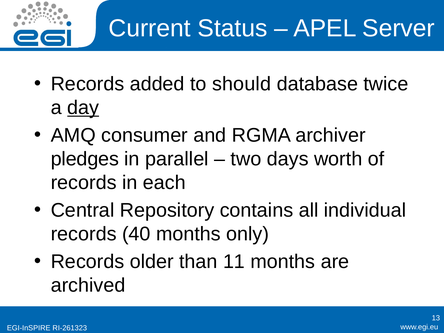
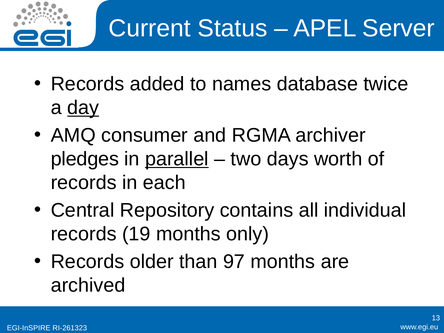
should: should -> names (242, 84)
parallel underline: none -> present (177, 159)
40: 40 -> 19 (136, 234)
11: 11 -> 97 (234, 262)
